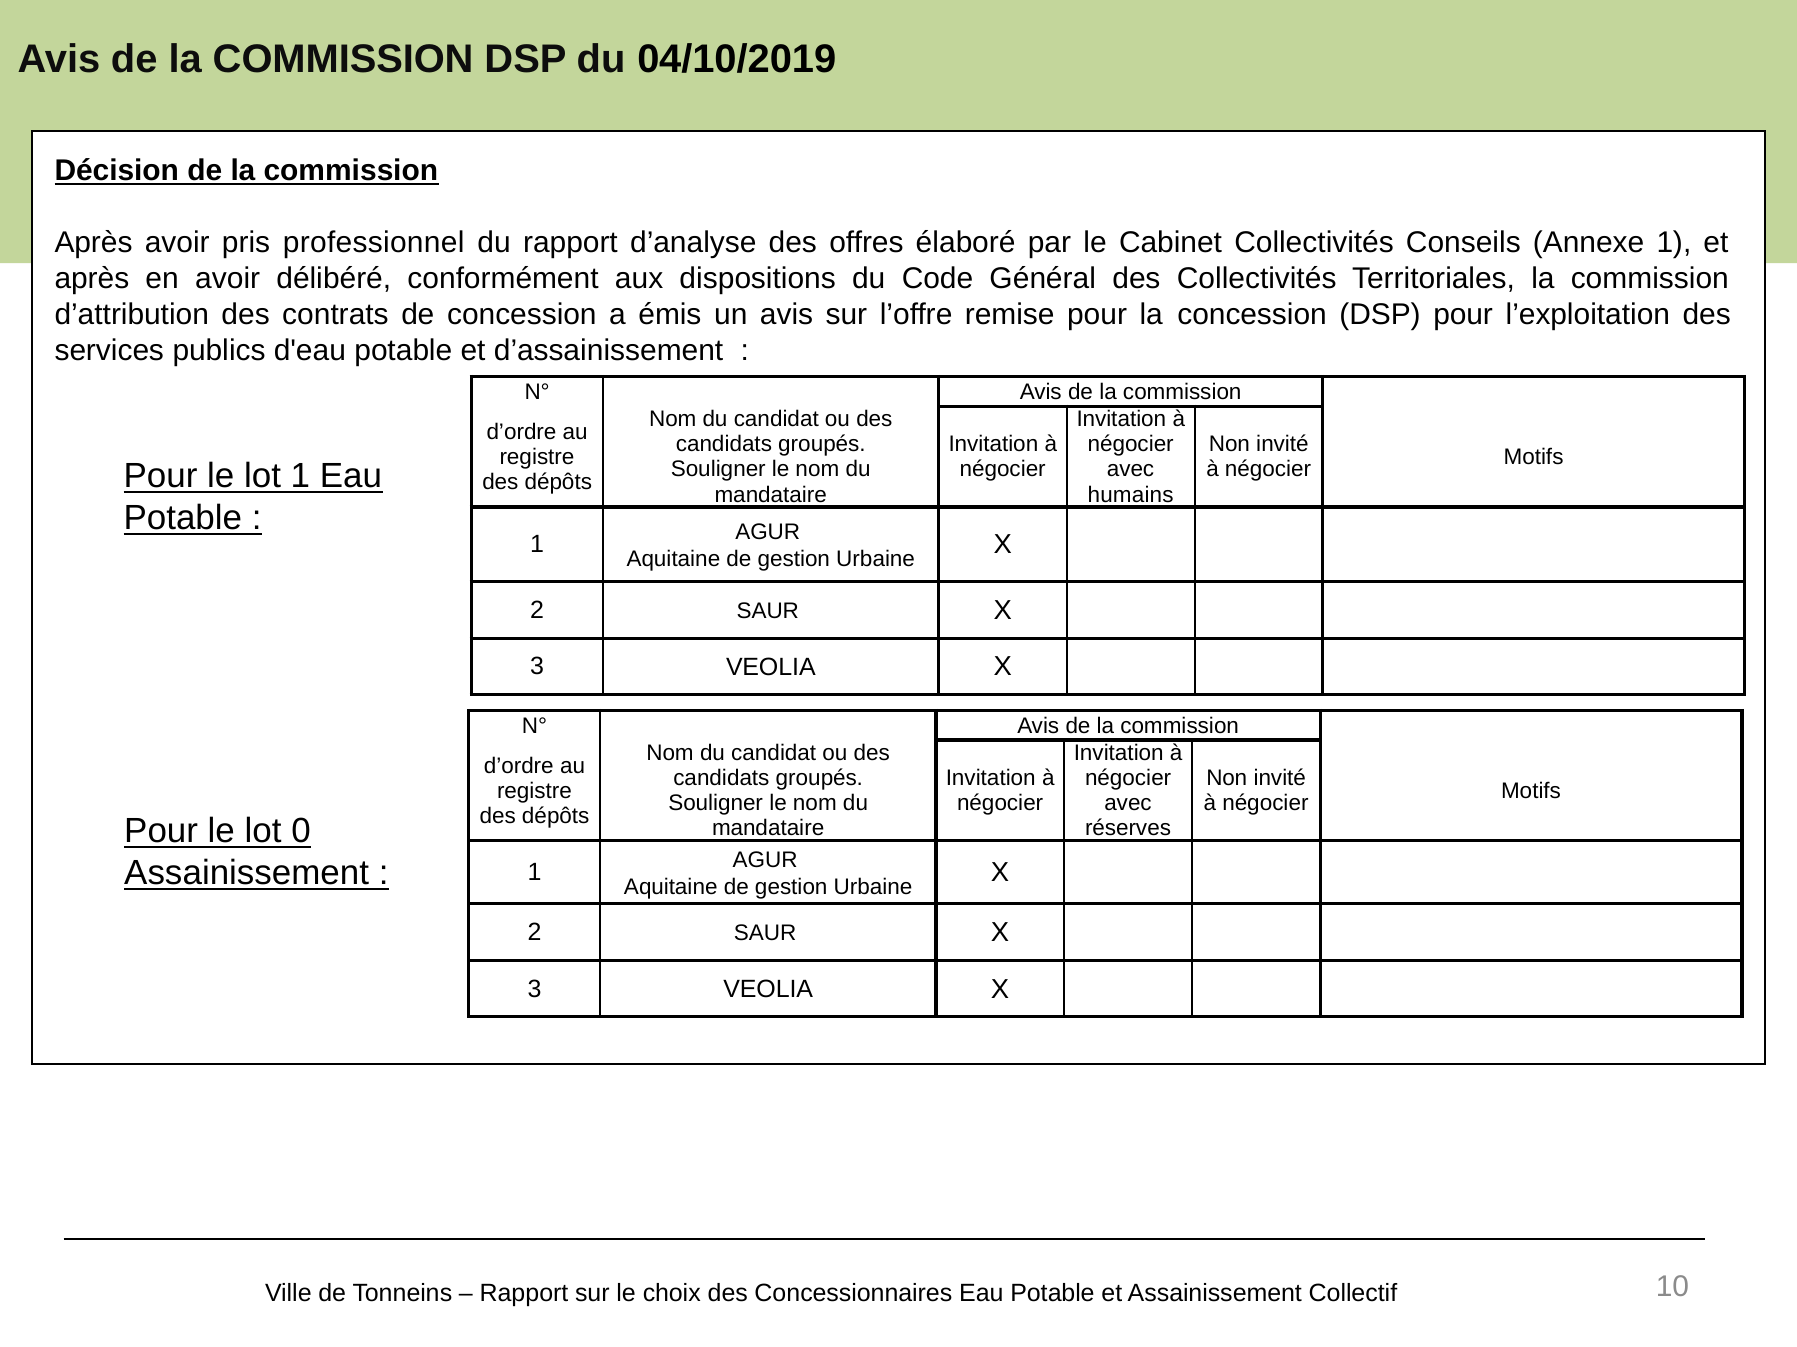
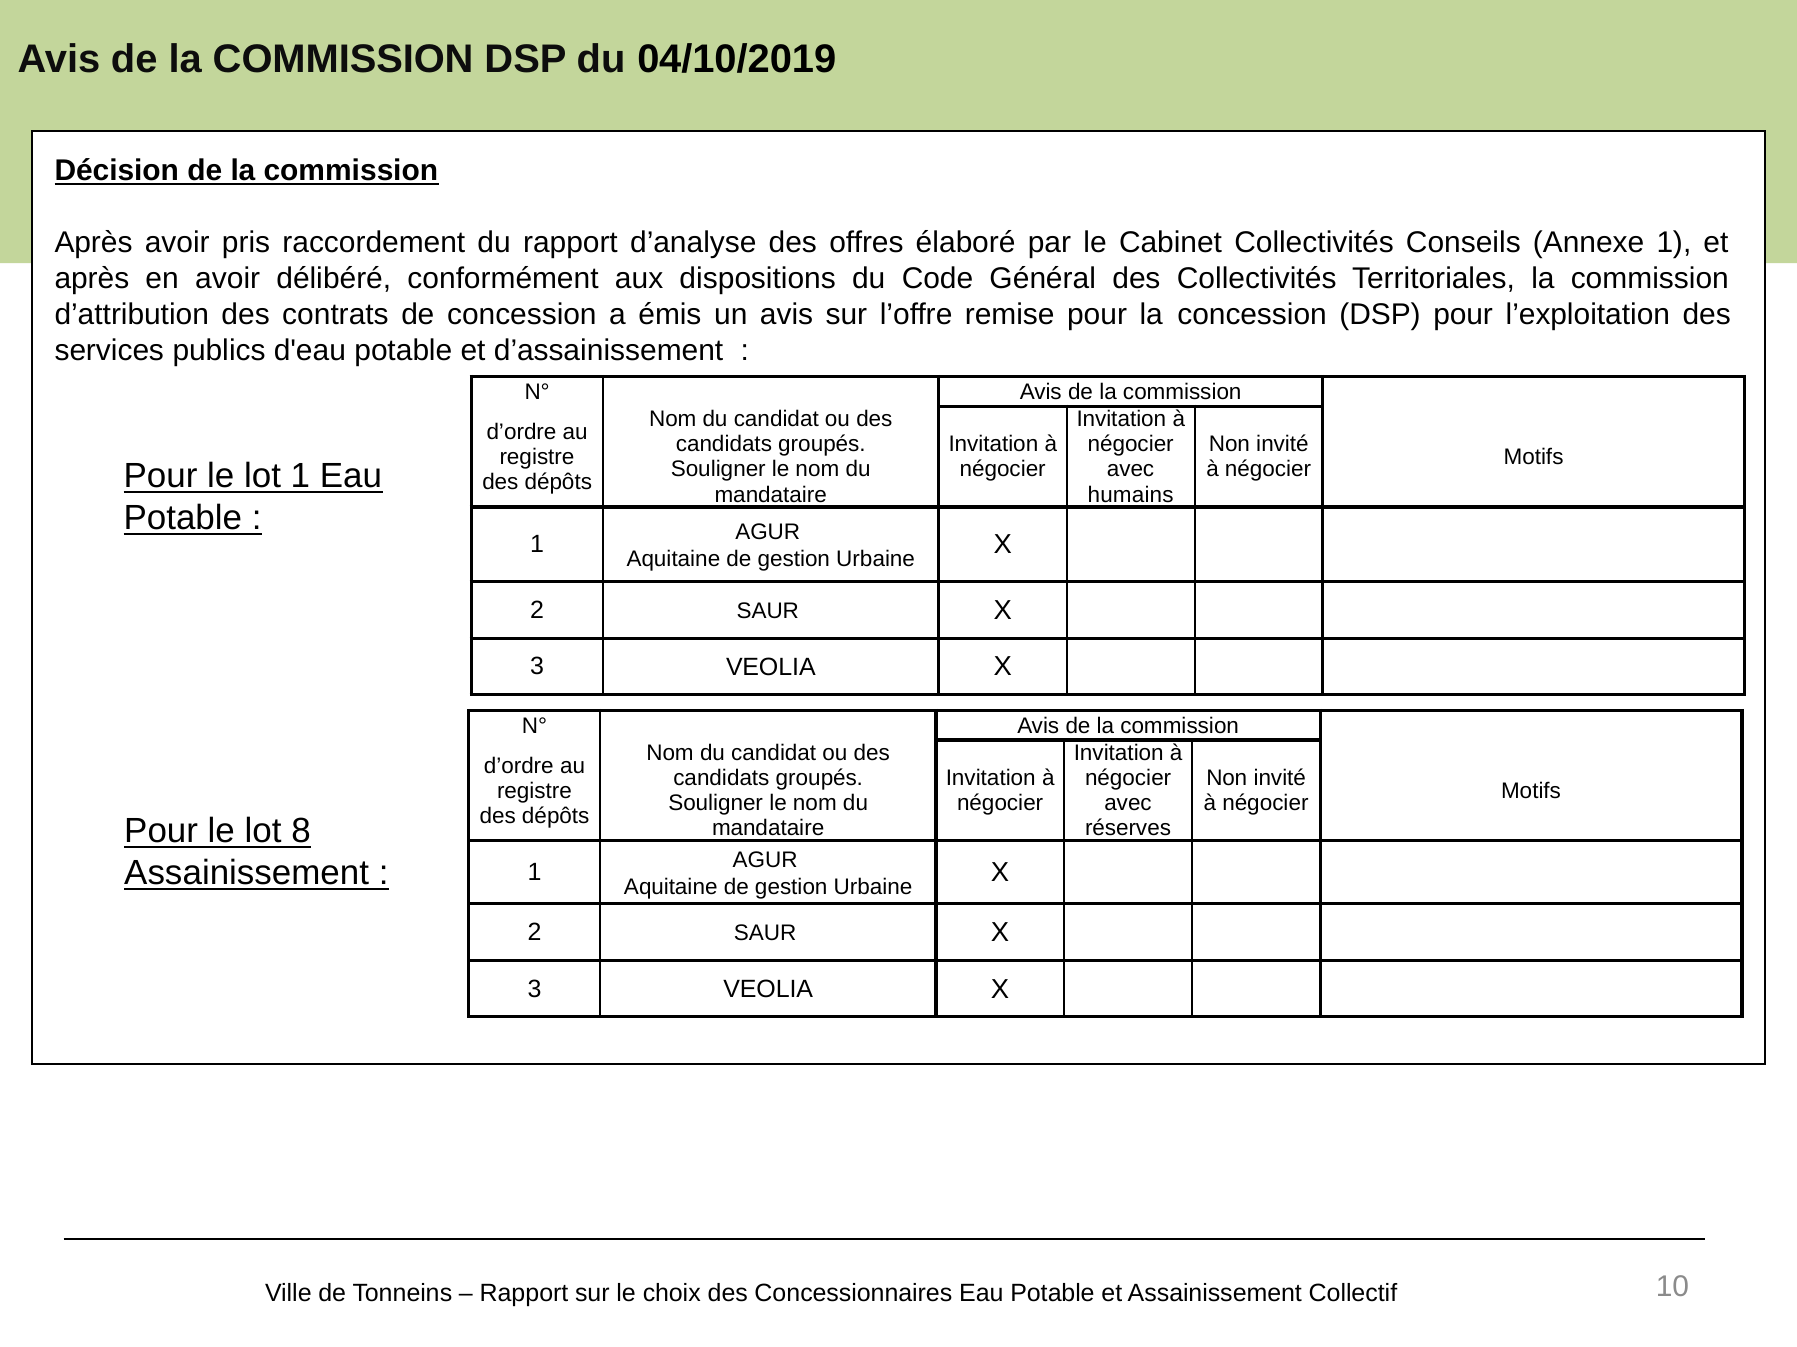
professionnel: professionnel -> raccordement (374, 243)
0: 0 -> 8 (301, 832)
